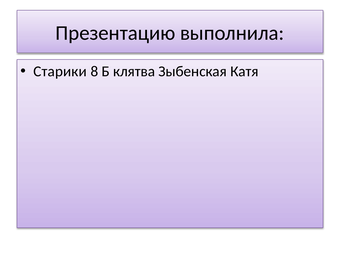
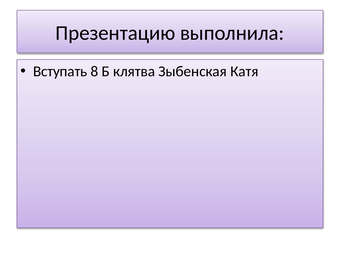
Старики: Старики -> Вступать (60, 71)
